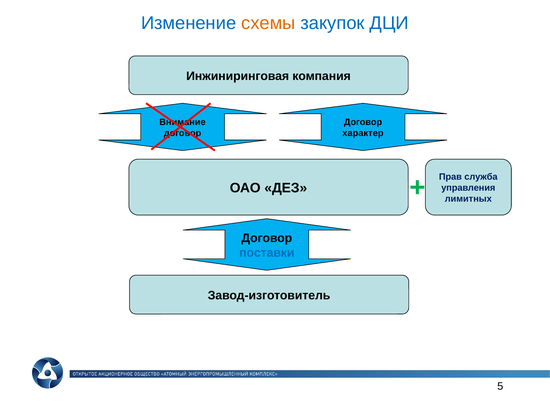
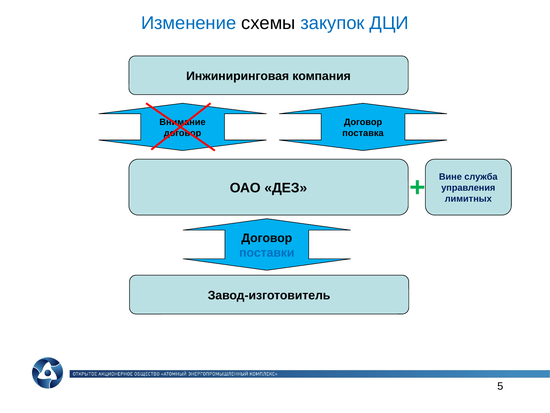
схемы colour: orange -> black (268, 23)
характер: характер -> поставка (363, 133)
Прав: Прав -> Вине (450, 177)
